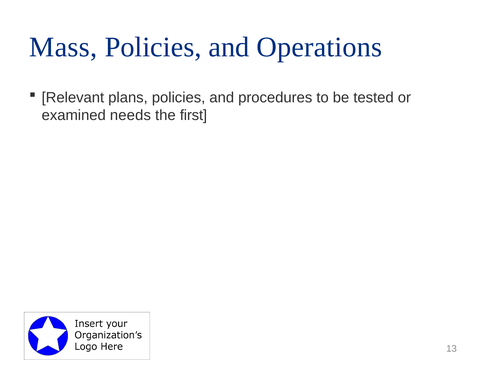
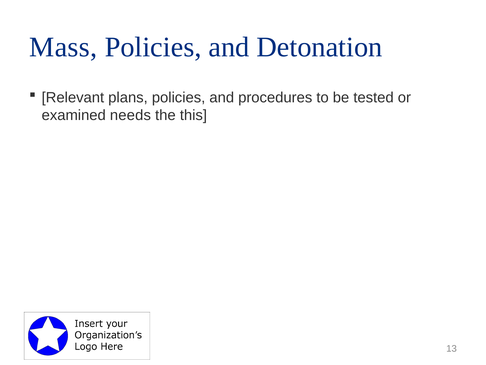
Operations: Operations -> Detonation (319, 47)
first: first -> this (193, 115)
